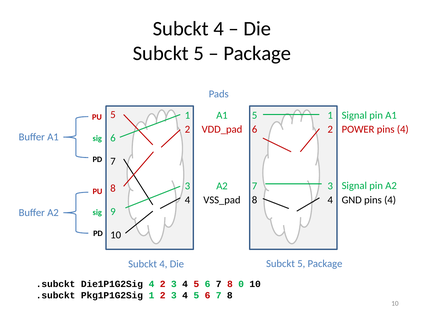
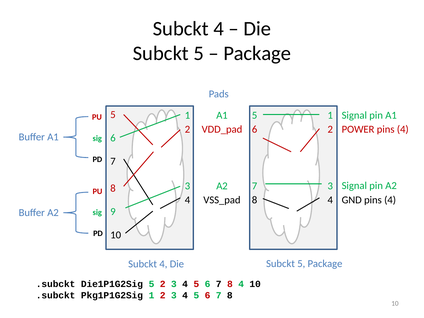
Die1P1G2Sig 4: 4 -> 5 (152, 284)
8 0: 0 -> 4 (241, 284)
